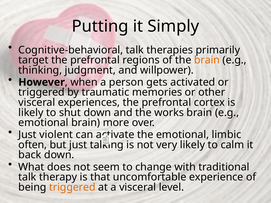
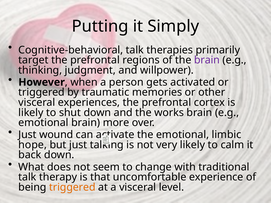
brain colour: orange -> purple (207, 60)
violent: violent -> wound (56, 135)
often: often -> hope (33, 145)
